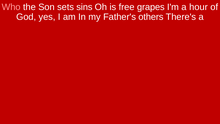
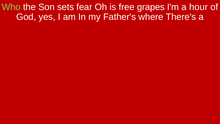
Who colour: pink -> light green (11, 7)
sins: sins -> fear (84, 7)
others: others -> where (151, 17)
